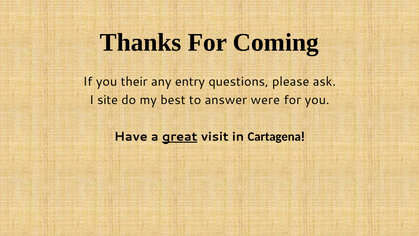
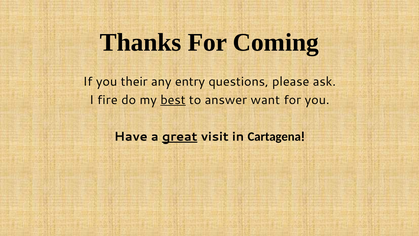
site: site -> fire (107, 100)
best underline: none -> present (173, 100)
were: were -> want (265, 100)
